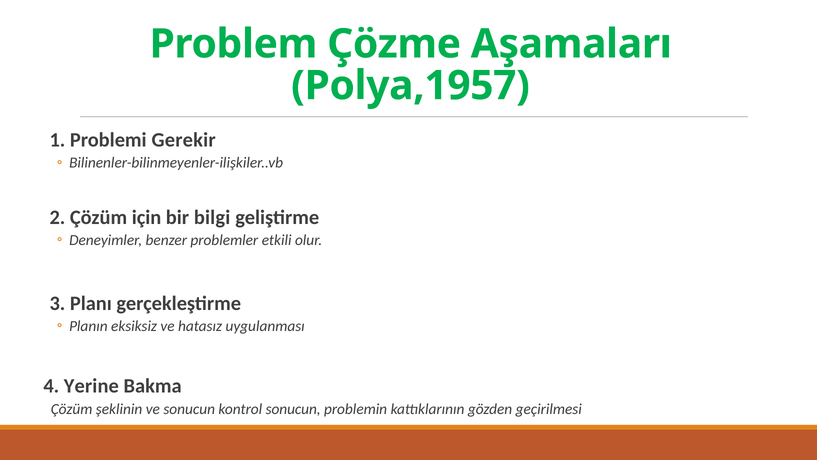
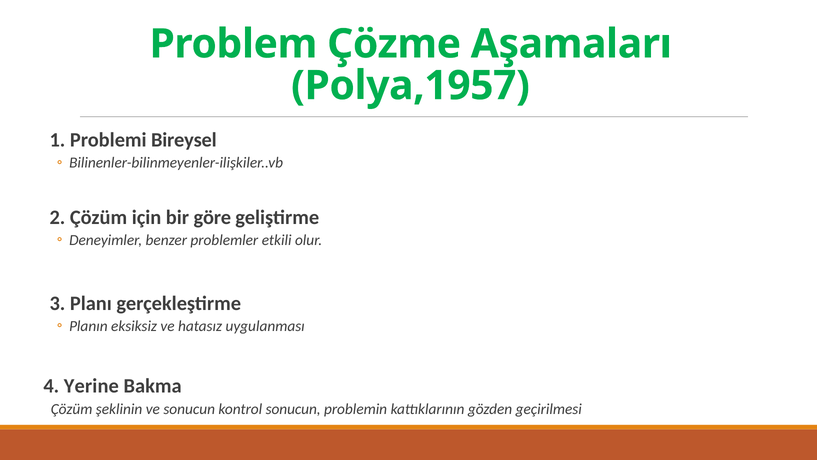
Gerekir: Gerekir -> Bireysel (184, 140)
bilgi: bilgi -> göre (212, 217)
